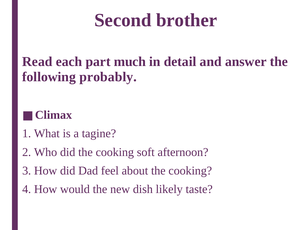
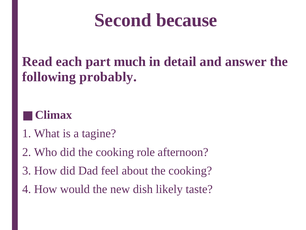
brother: brother -> because (187, 20)
soft: soft -> role (146, 152)
